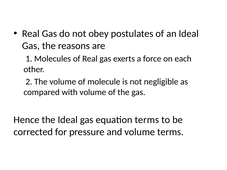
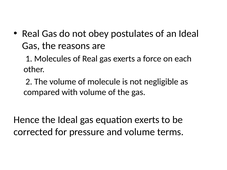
equation terms: terms -> exerts (147, 120)
